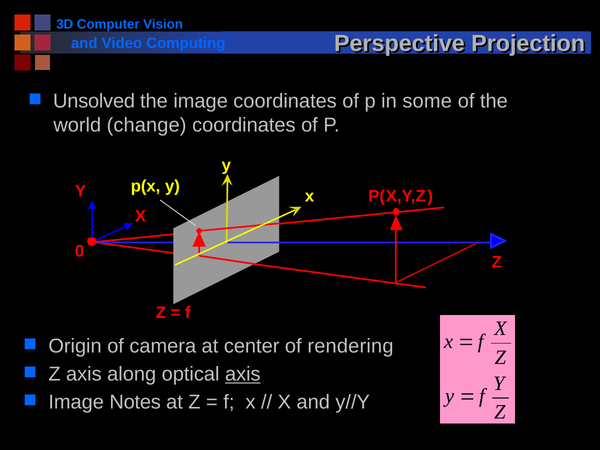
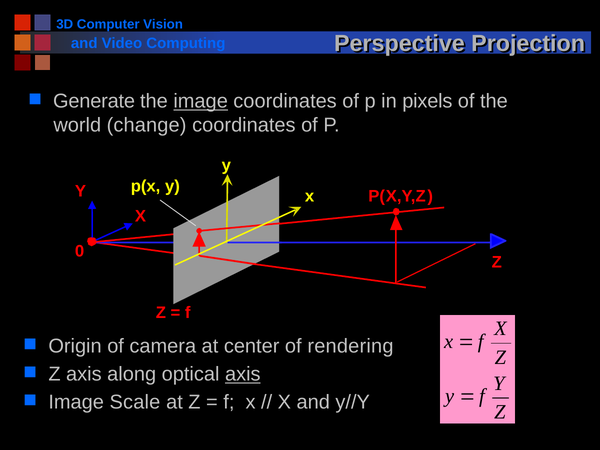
Unsolved: Unsolved -> Generate (94, 101)
image underline: none -> present (201, 101)
some: some -> pixels (427, 101)
Notes: Notes -> Scale (135, 402)
